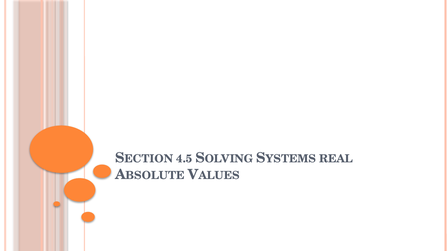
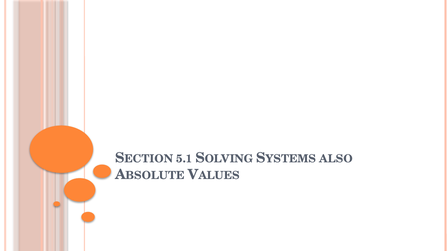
4.5: 4.5 -> 5.1 (184, 159)
REAL: REAL -> ALSO (336, 159)
